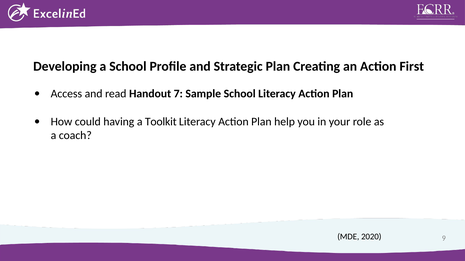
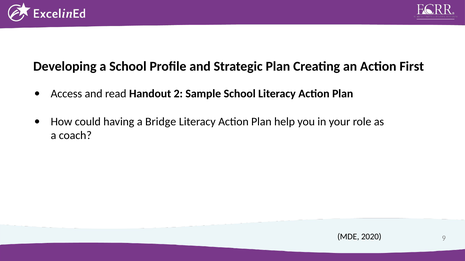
7: 7 -> 2 (178, 94)
Toolkit: Toolkit -> Bridge (161, 122)
